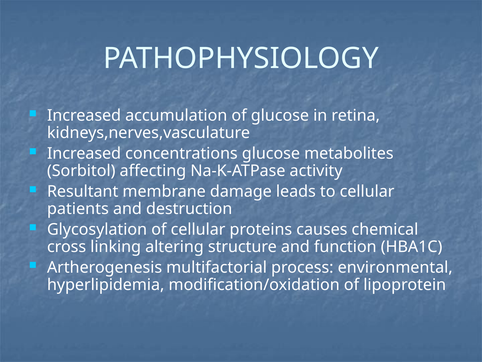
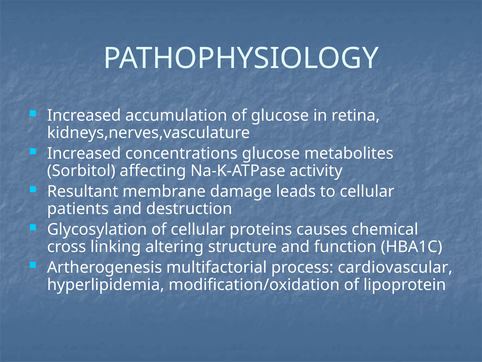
environmental: environmental -> cardiovascular (395, 267)
